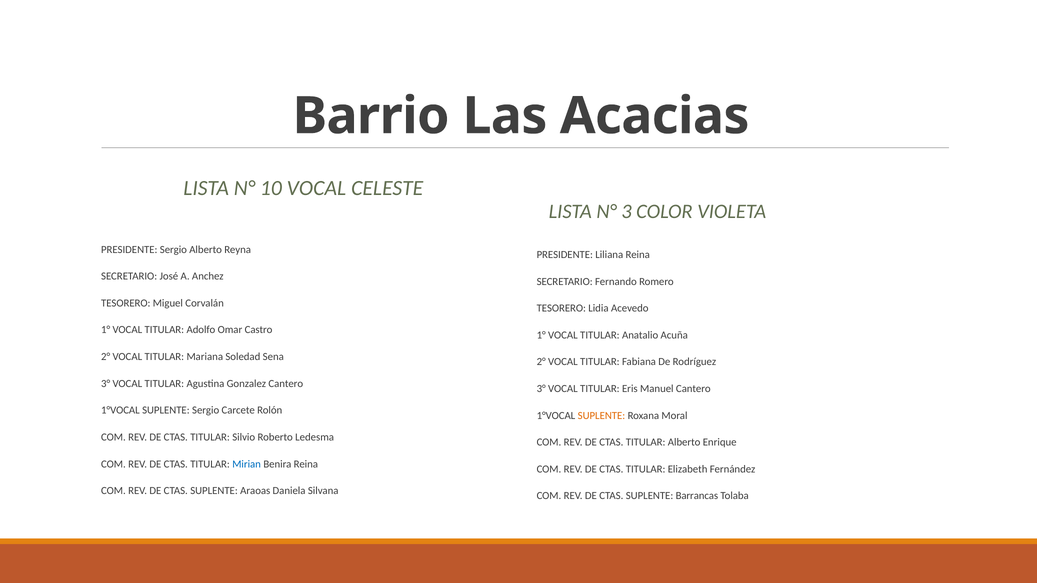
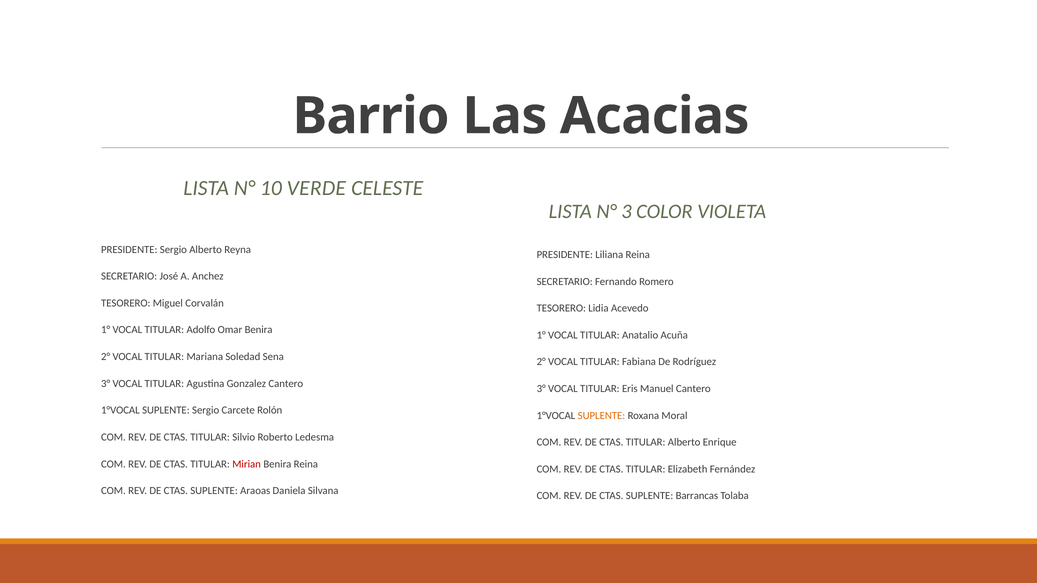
10 VOCAL: VOCAL -> VERDE (316, 188)
Omar Castro: Castro -> Benira (259, 330)
Mirian colour: blue -> red (247, 464)
